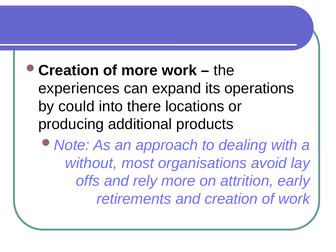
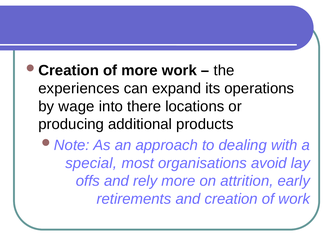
could: could -> wage (76, 106)
without: without -> special (91, 163)
